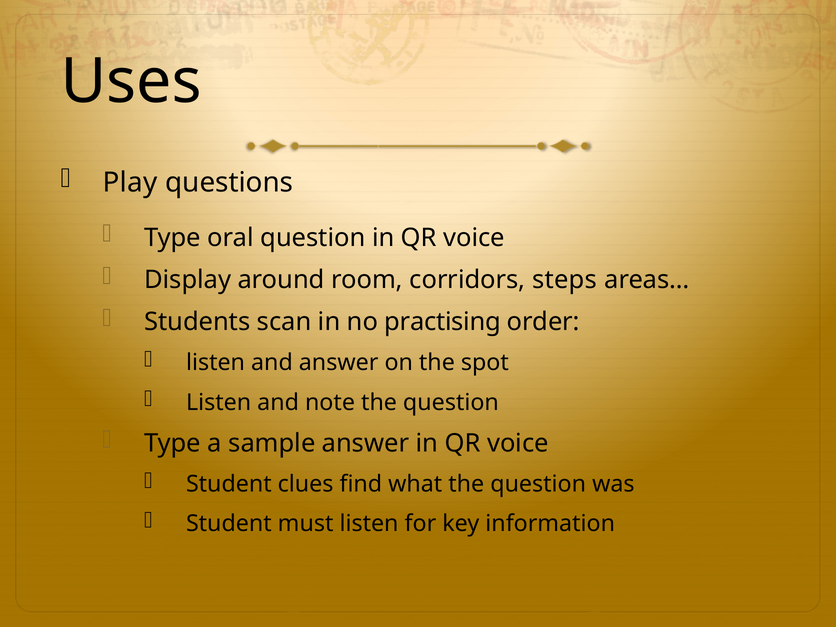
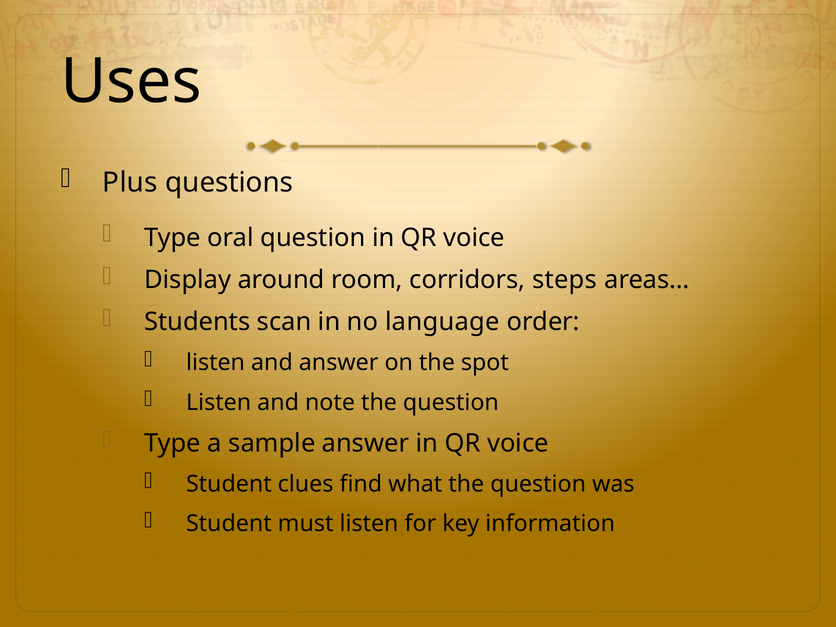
Play: Play -> Plus (130, 183)
practising: practising -> language (442, 322)
